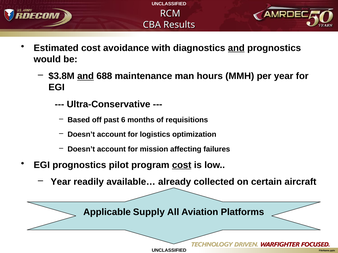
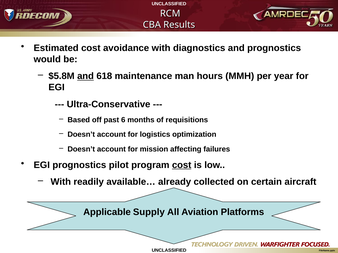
and underline: present -> none (236, 48)
$3.8M: $3.8M -> $5.8M (62, 76)
688: 688 -> 618 (104, 76)
Year: Year -> With (61, 182)
